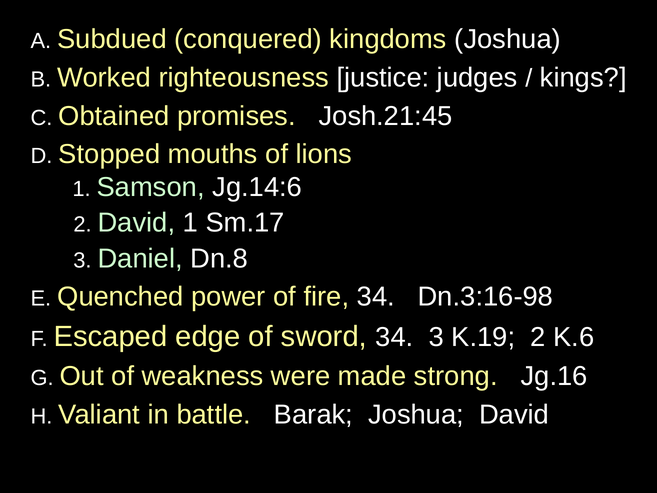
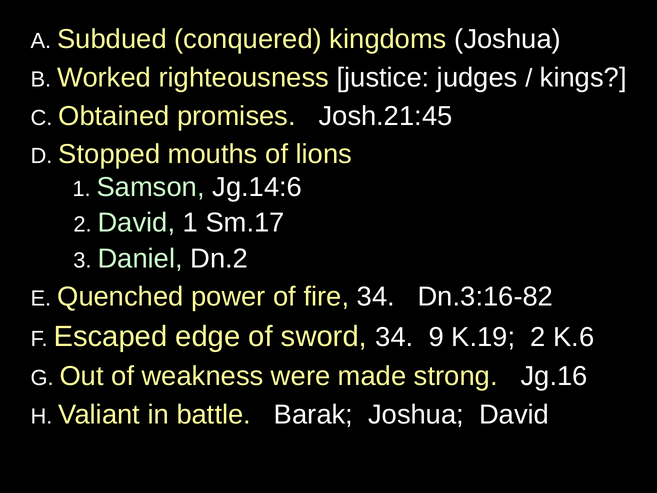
Dn.8: Dn.8 -> Dn.2 (219, 258)
Dn.3:16-98: Dn.3:16-98 -> Dn.3:16-82 (485, 297)
34 3: 3 -> 9 (436, 337)
